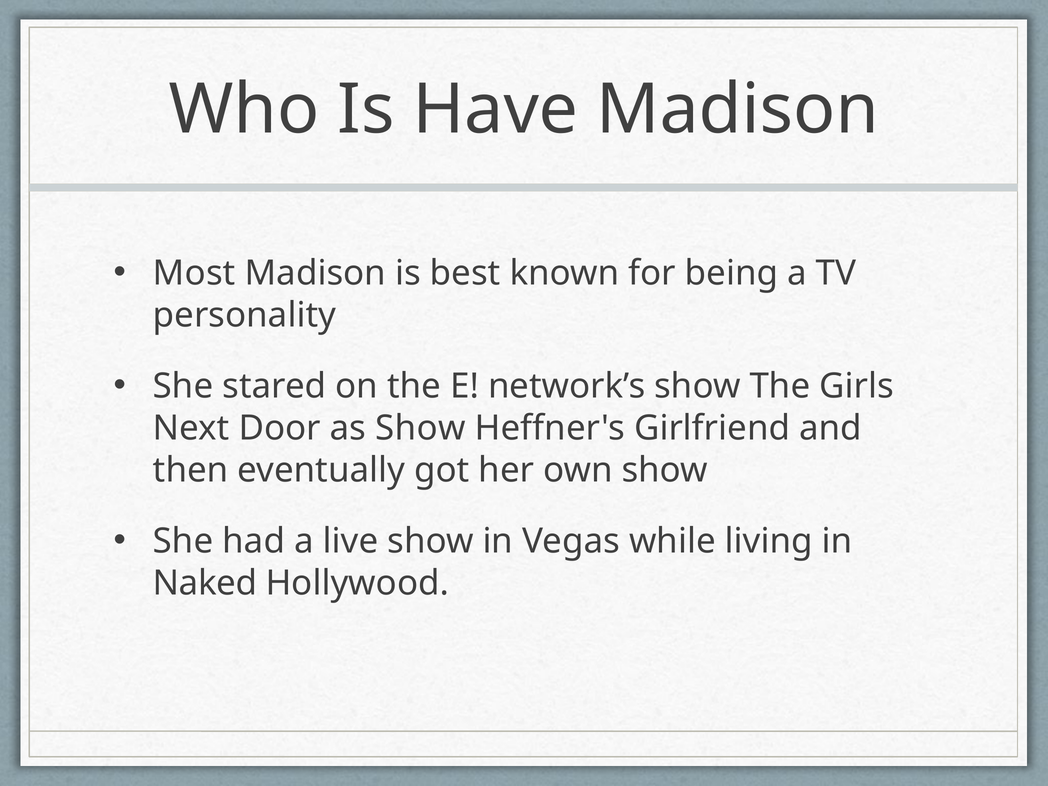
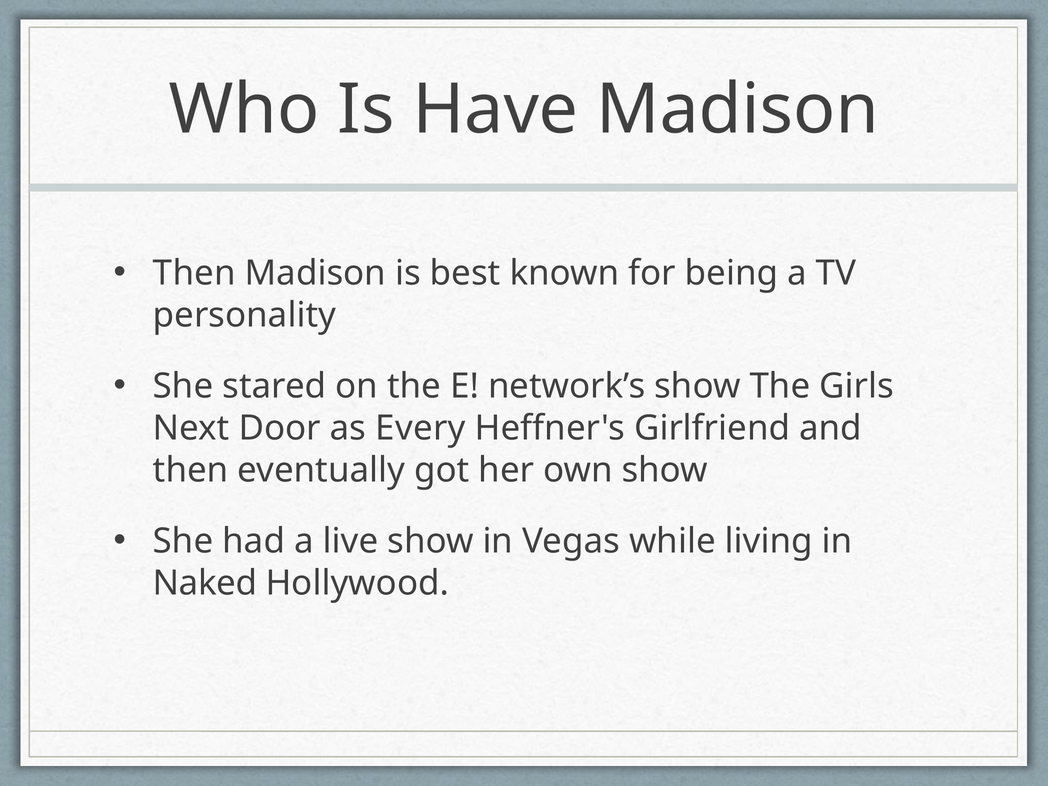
Most: Most -> Then (194, 273)
as Show: Show -> Every (420, 428)
